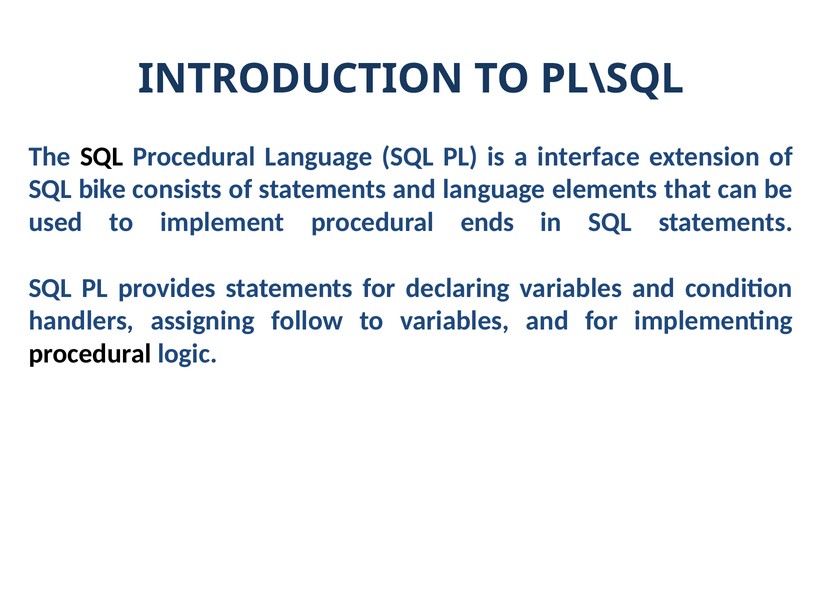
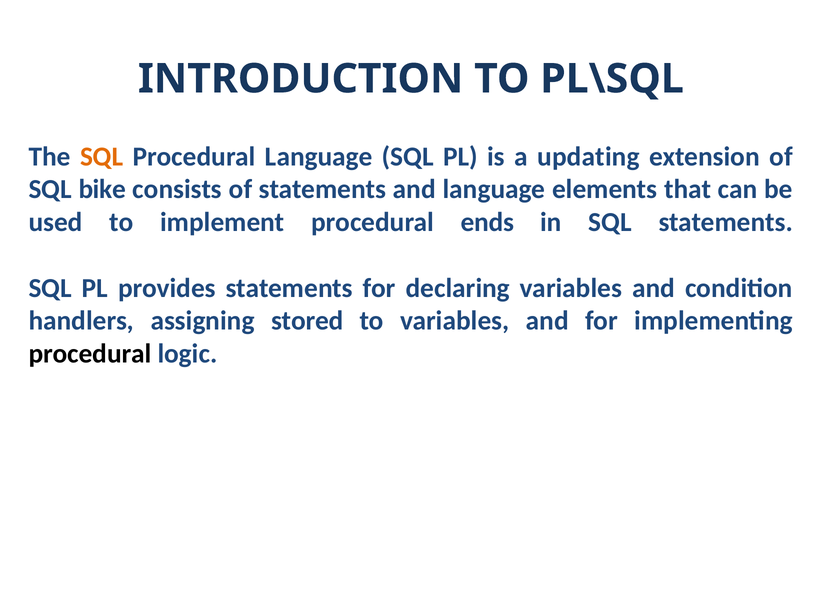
SQL colour: black -> orange (102, 157)
interface: interface -> updating (589, 157)
follow: follow -> stored (307, 321)
